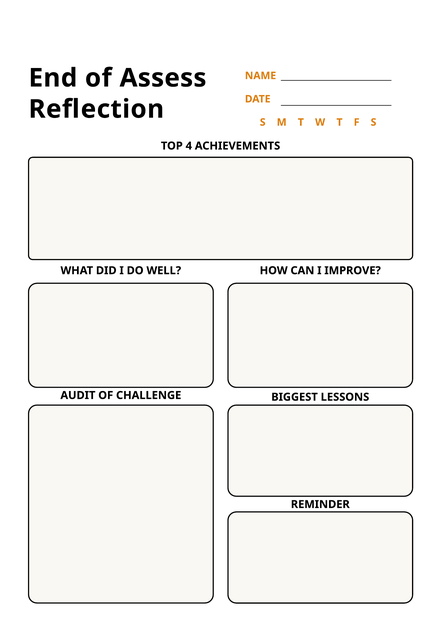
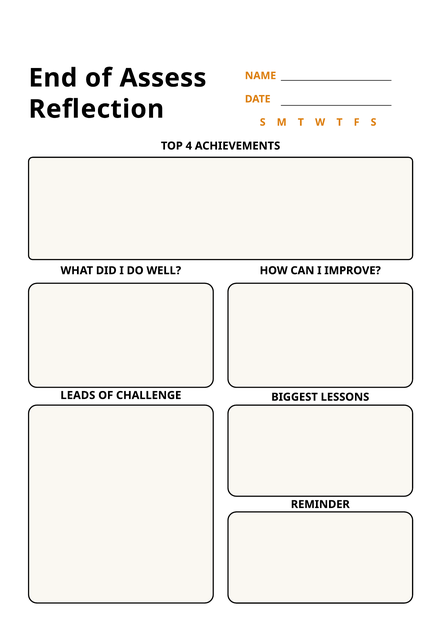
AUDIT: AUDIT -> LEADS (78, 395)
